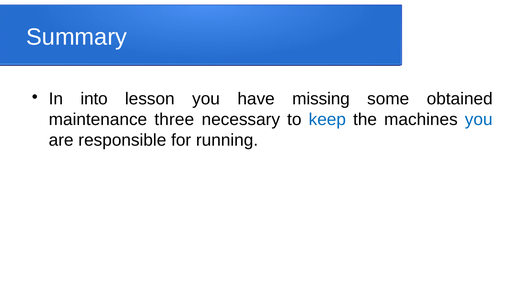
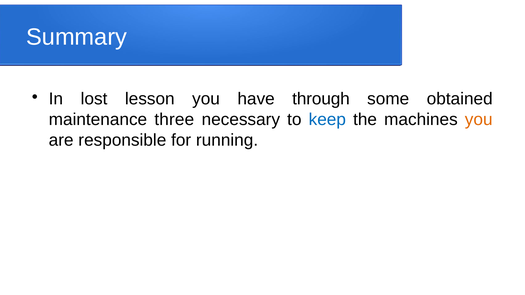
into: into -> lost (94, 99)
missing: missing -> through (321, 99)
you colour: blue -> orange (479, 120)
